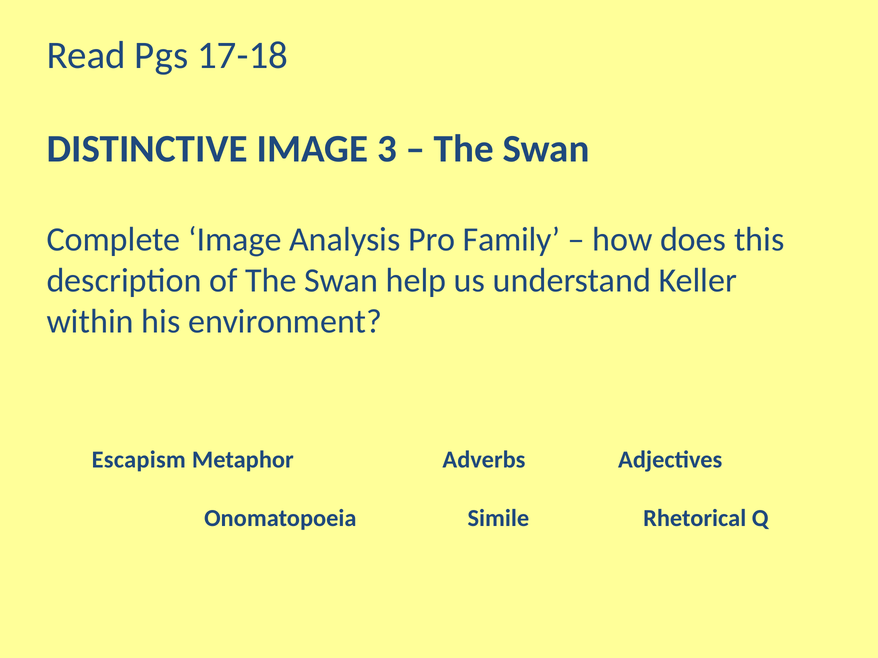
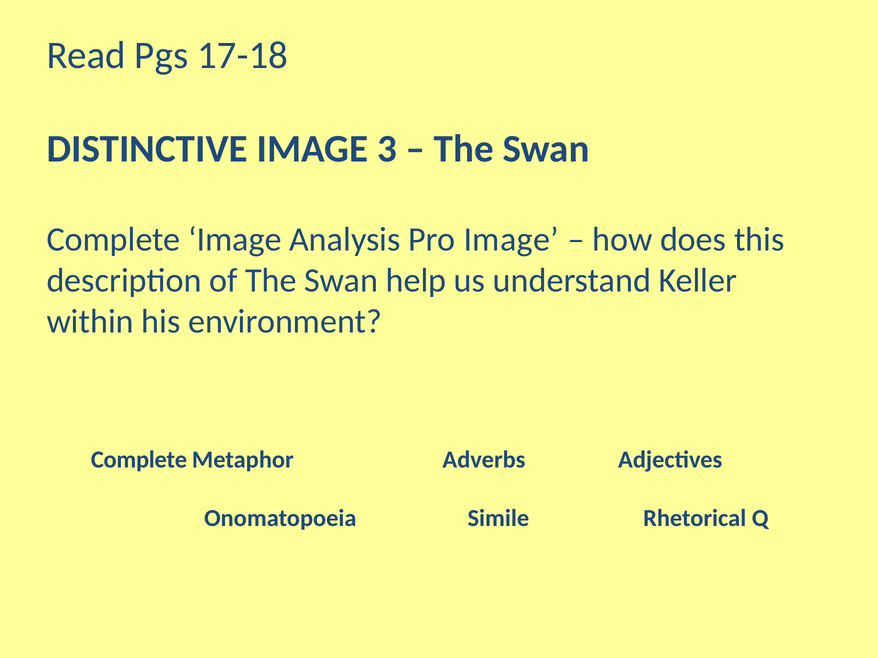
Pro Family: Family -> Image (511, 240)
Escapism: Escapism -> Complete (139, 460)
